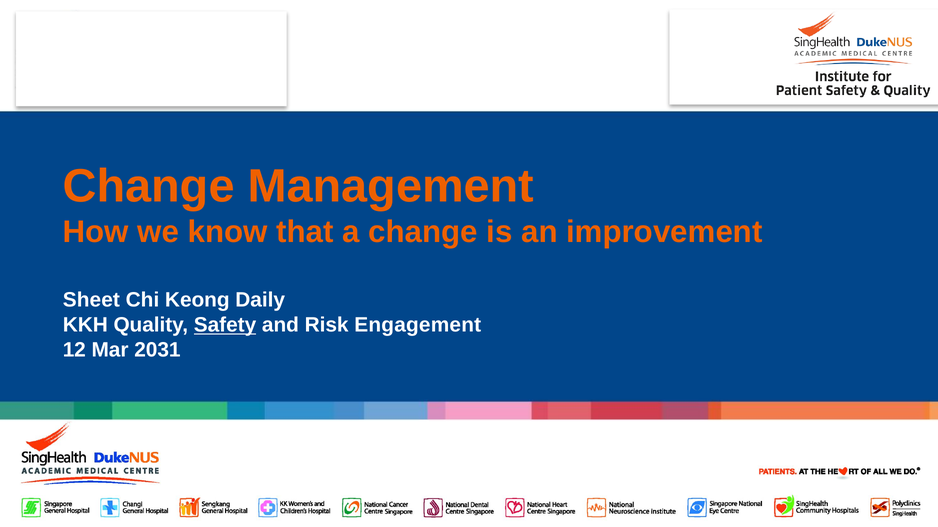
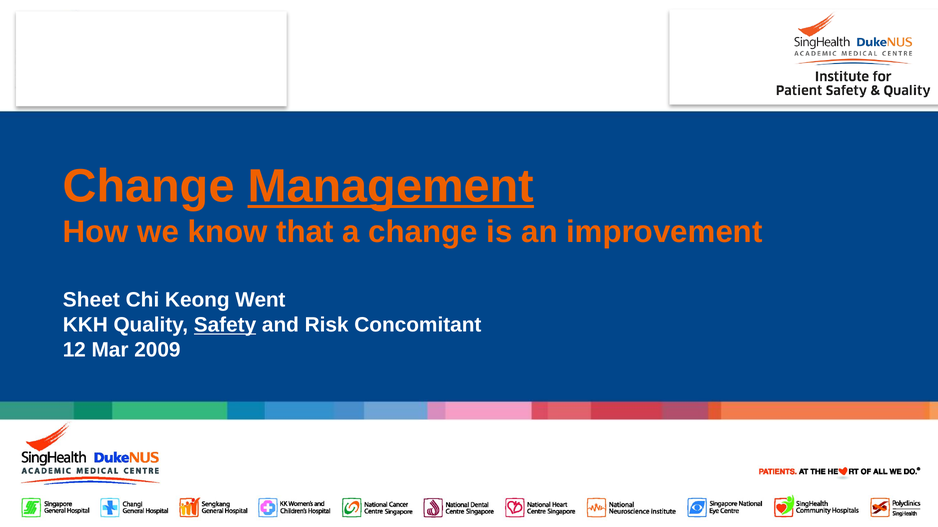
Management underline: none -> present (391, 187)
Daily: Daily -> Went (260, 300)
Engagement: Engagement -> Concomitant (418, 325)
2031: 2031 -> 2009 (157, 350)
